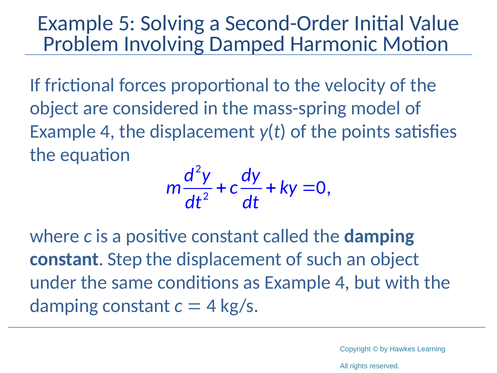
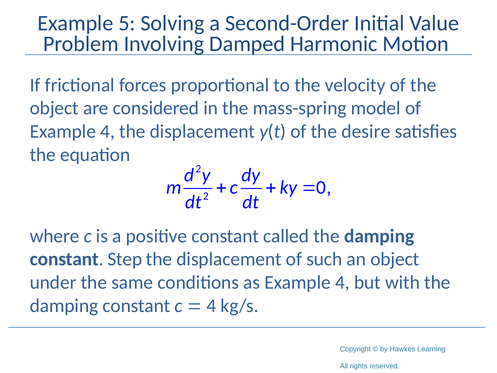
points: points -> desire (366, 131)
